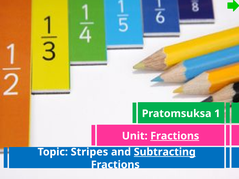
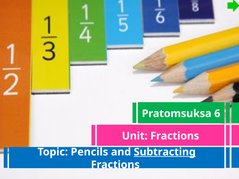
1: 1 -> 6 (217, 114)
Fractions underline: present -> none (175, 136)
Stripes: Stripes -> Pencils (89, 152)
